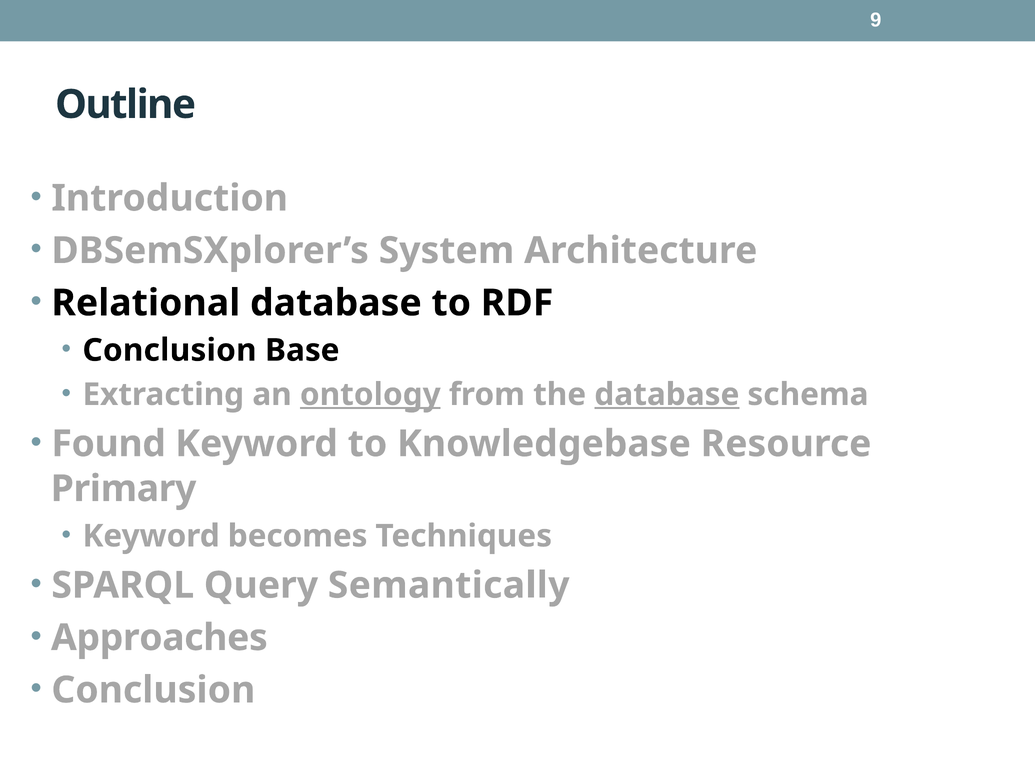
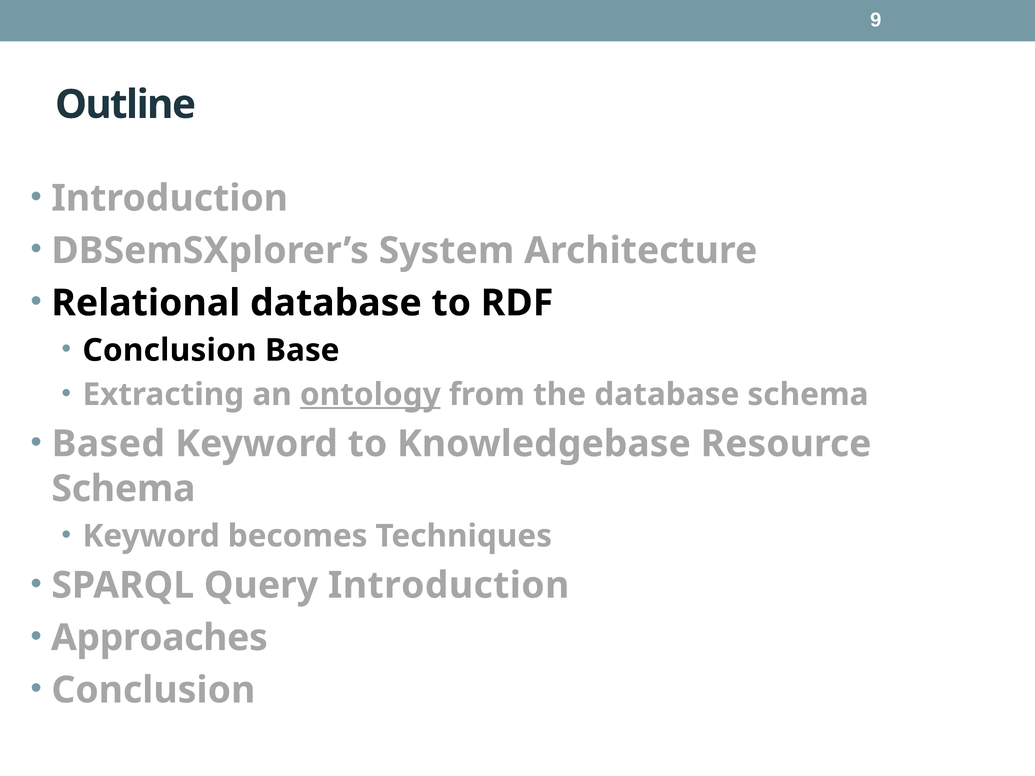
database underline: present -> none (667, 395)
Found: Found -> Based (108, 444)
Primary: Primary -> Schema (123, 489)
Query Semantically: Semantically -> Introduction (449, 586)
